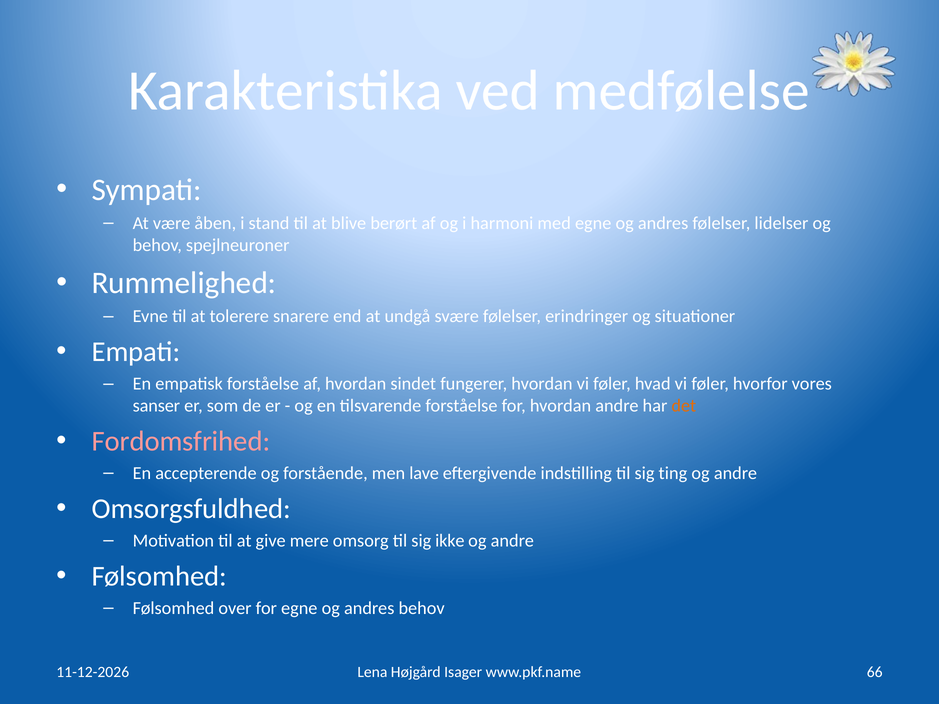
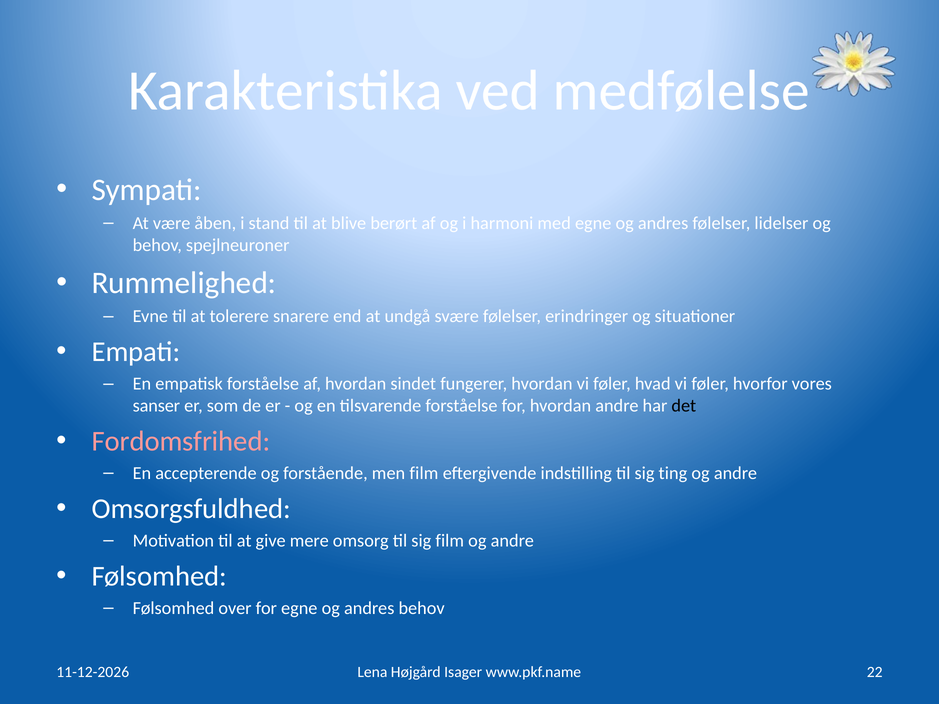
det colour: orange -> black (684, 406)
men lave: lave -> film (424, 473)
sig ikke: ikke -> film (450, 541)
66: 66 -> 22 (875, 672)
